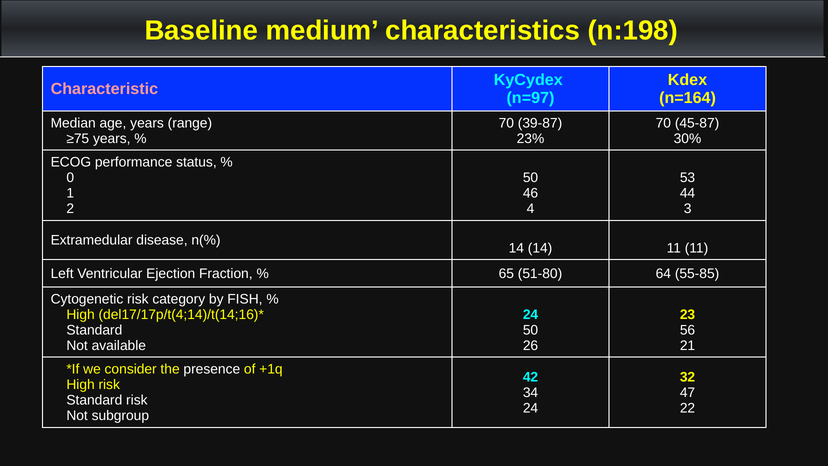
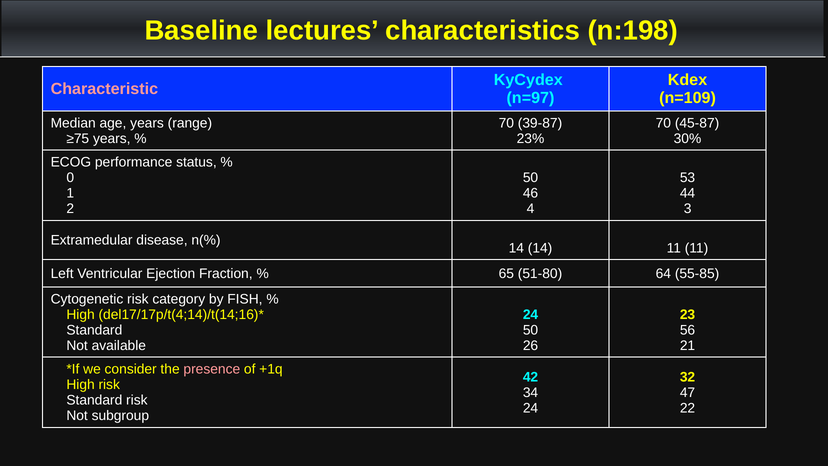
medium: medium -> lectures (322, 31)
n=164: n=164 -> n=109 (688, 98)
presence colour: white -> pink (212, 369)
